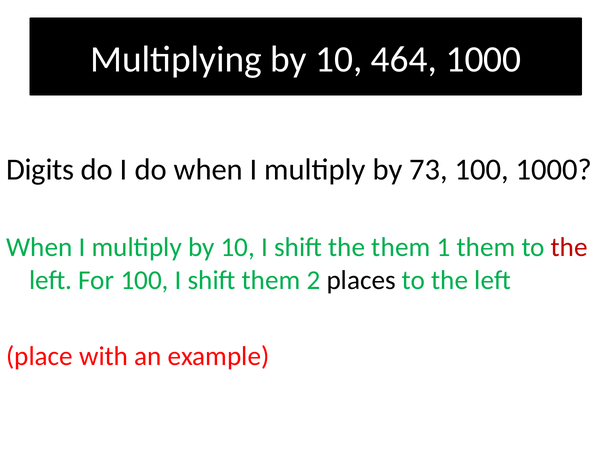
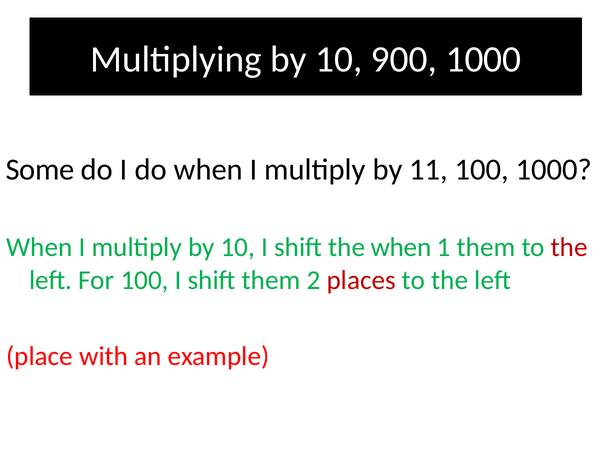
464: 464 -> 900 (404, 59)
Digits: Digits -> Some (40, 169)
73: 73 -> 11 (429, 169)
the them: them -> when (401, 247)
places colour: black -> red (361, 280)
